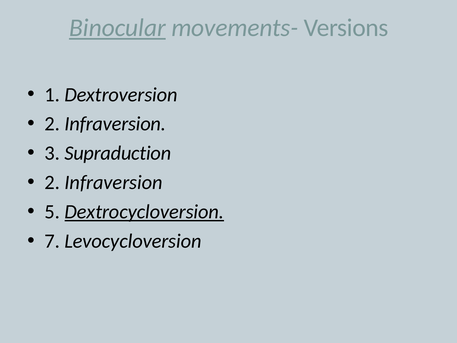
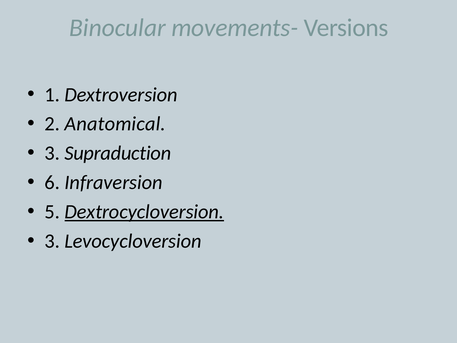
Binocular underline: present -> none (117, 28)
Infraversion: Infraversion -> Anatomical (115, 124)
2: 2 -> 6 (52, 182)
7: 7 -> 3 (52, 241)
